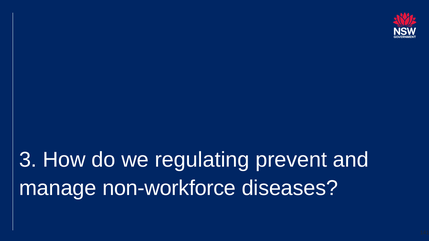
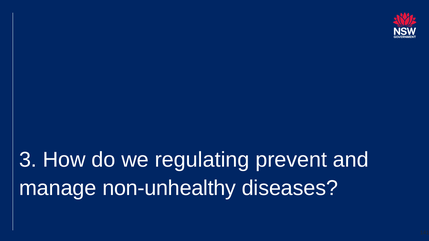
non-workforce: non-workforce -> non-unhealthy (169, 188)
